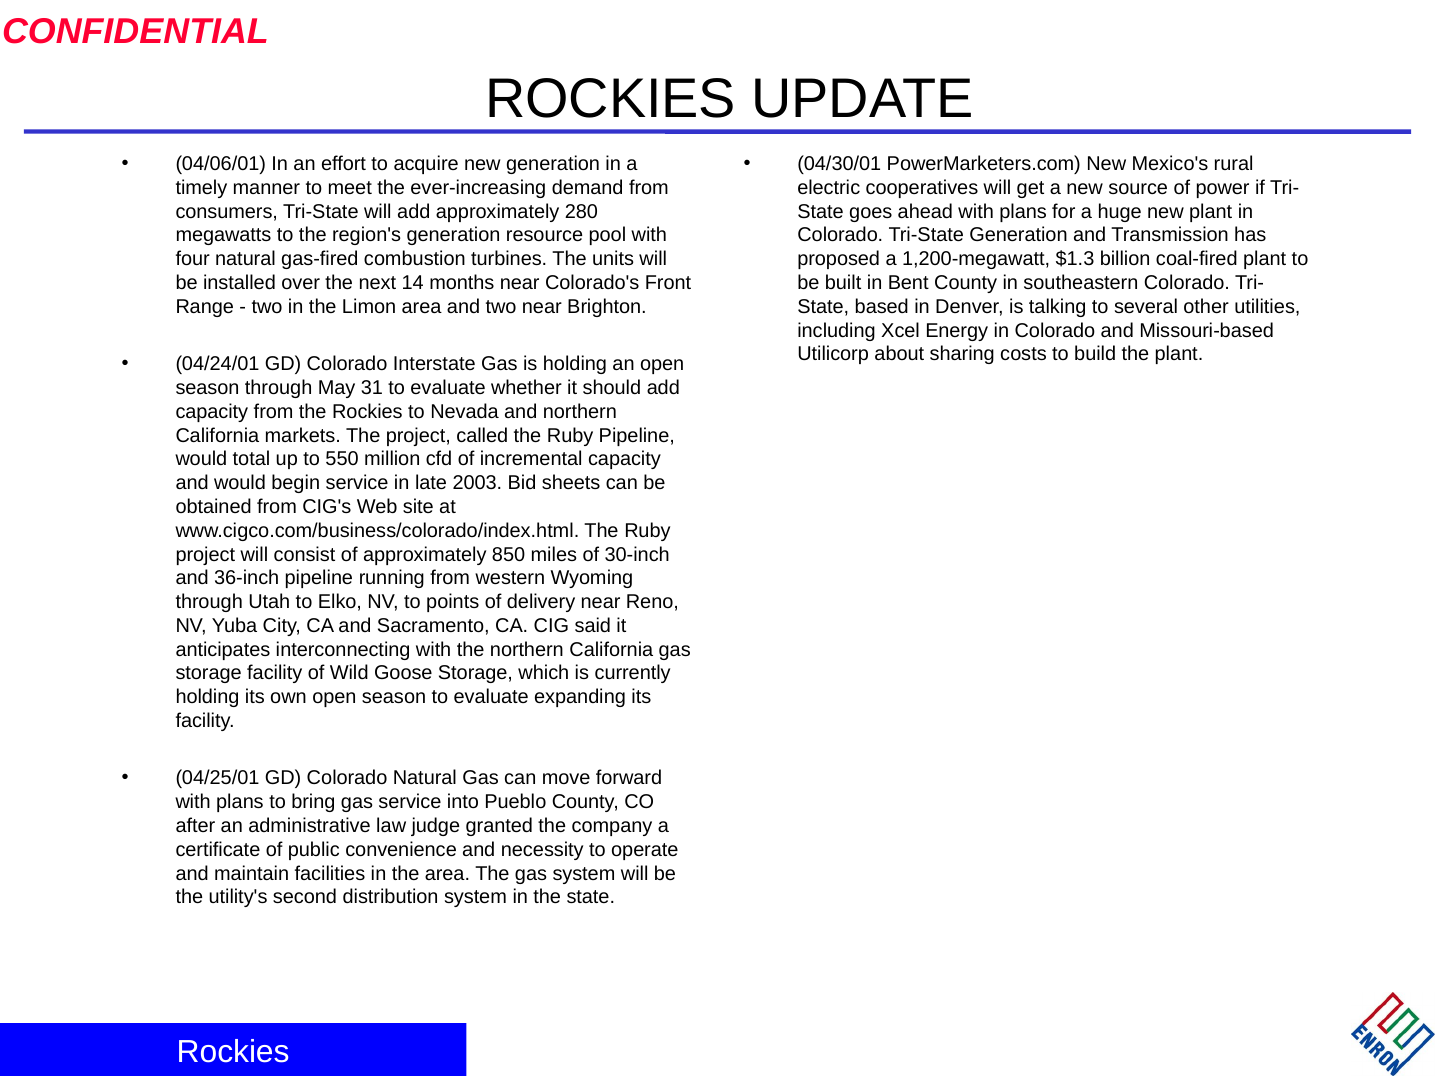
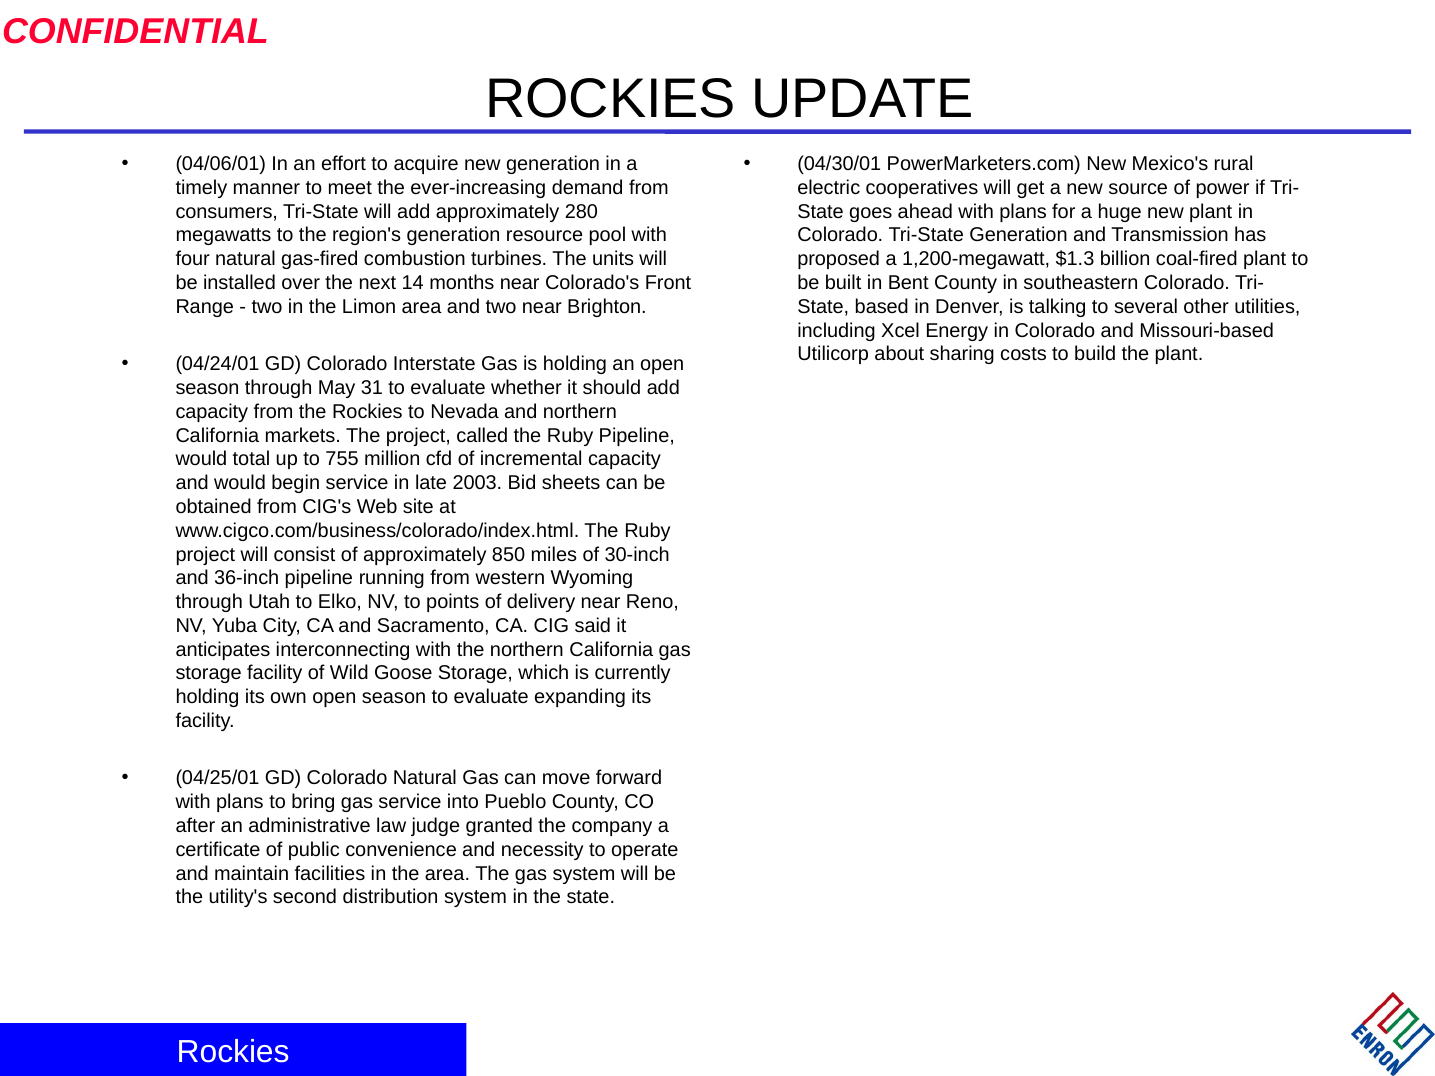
550: 550 -> 755 (342, 459)
